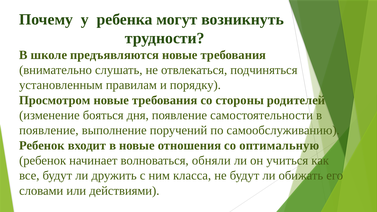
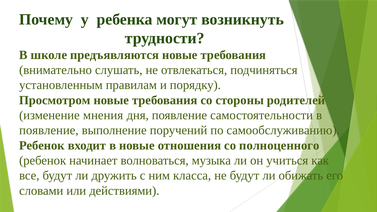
бояться: бояться -> мнения (103, 115)
оптимальную: оптимальную -> полноценного (279, 145)
обняли: обняли -> музыка (211, 161)
